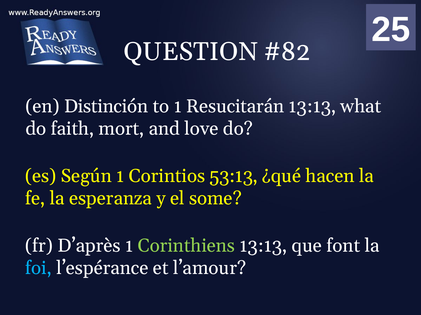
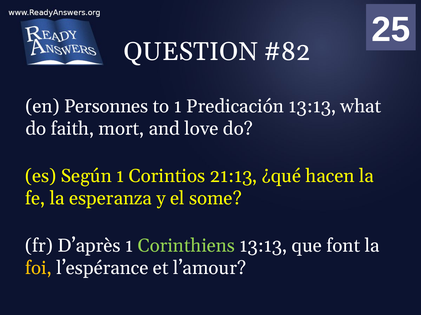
Distinción: Distinción -> Personnes (106, 106)
Resucitarán: Resucitarán -> Predicación (235, 106)
53:13: 53:13 -> 21:13 (234, 176)
foi colour: light blue -> yellow (38, 269)
